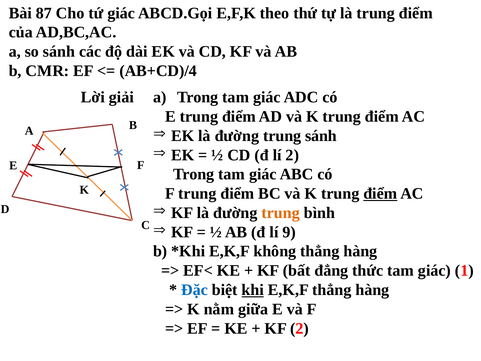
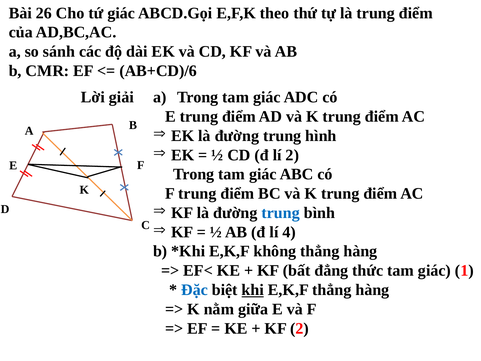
87: 87 -> 26 (44, 13)
AB+CD)/4: AB+CD)/4 -> AB+CD)/6 (158, 71)
trung sánh: sánh -> hình (321, 136)
điểm underline: present -> none (380, 193)
trung colour: orange -> blue (281, 213)
9: 9 -> 4 (289, 232)
